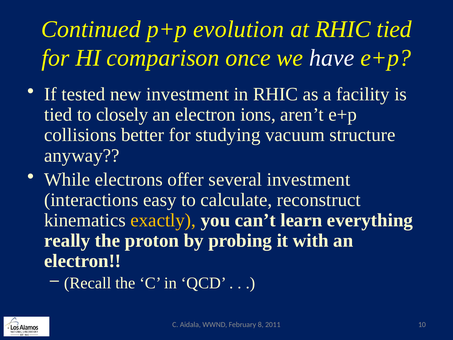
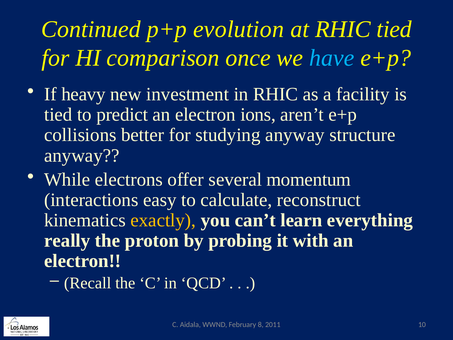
have colour: white -> light blue (332, 58)
tested: tested -> heavy (84, 94)
closely: closely -> predict (122, 115)
studying vacuum: vacuum -> anyway (295, 135)
several investment: investment -> momentum (309, 179)
